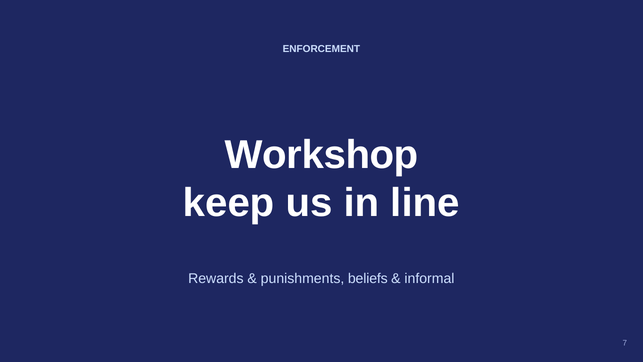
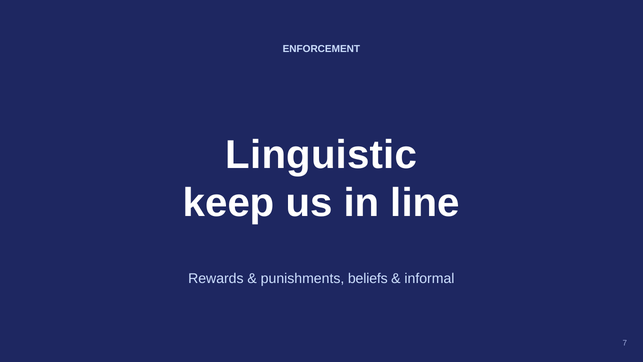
Workshop: Workshop -> Linguistic (321, 155)
